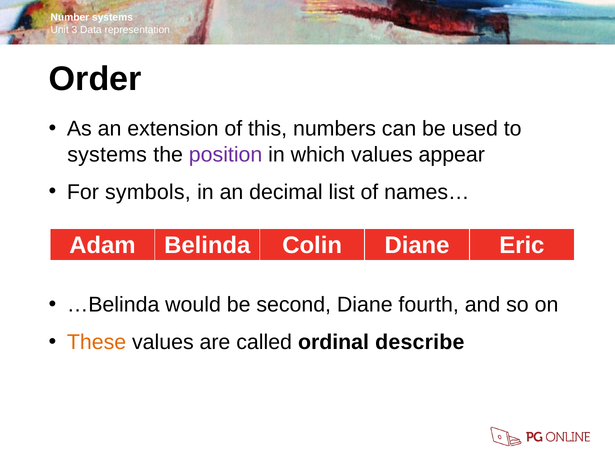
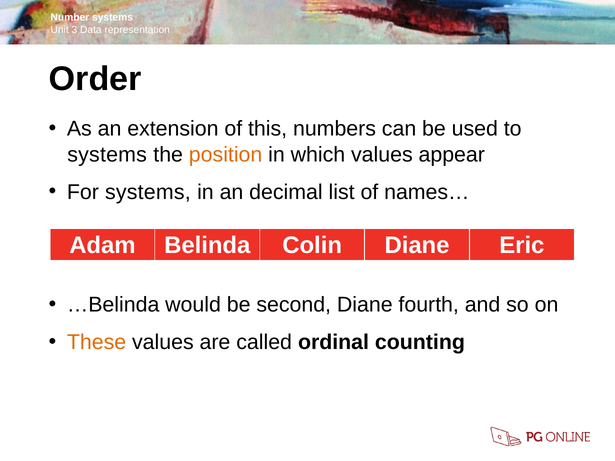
position colour: purple -> orange (226, 155)
For symbols: symbols -> systems (148, 192)
describe: describe -> counting (420, 342)
